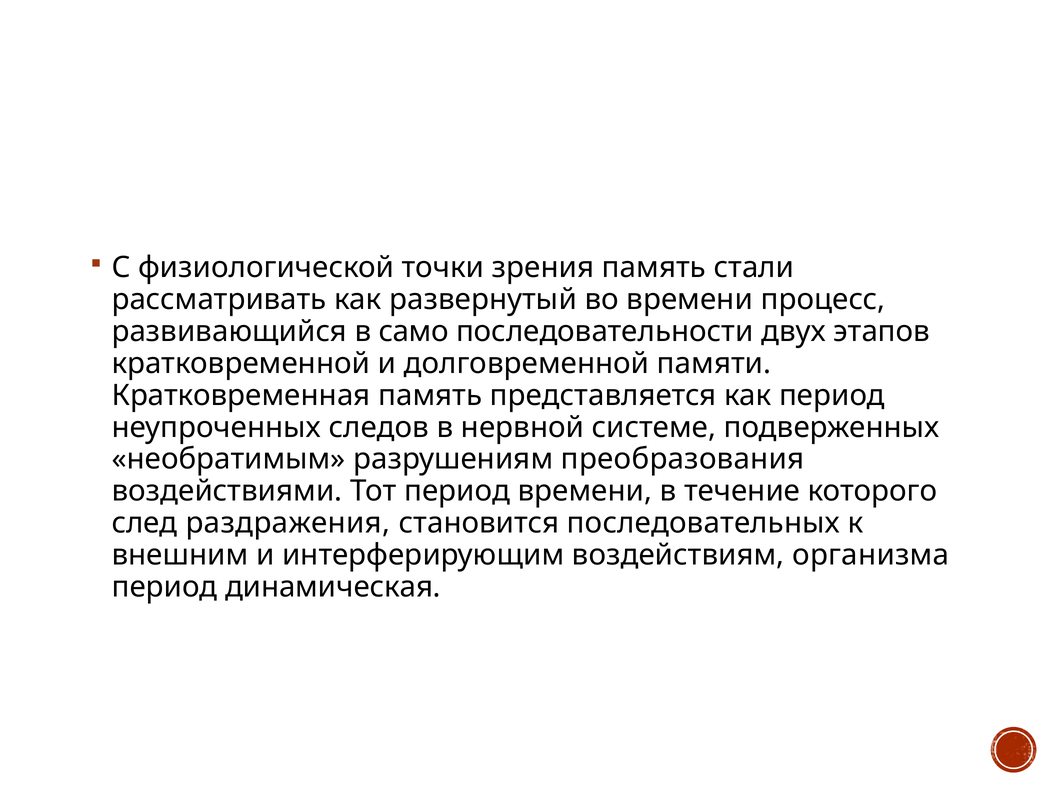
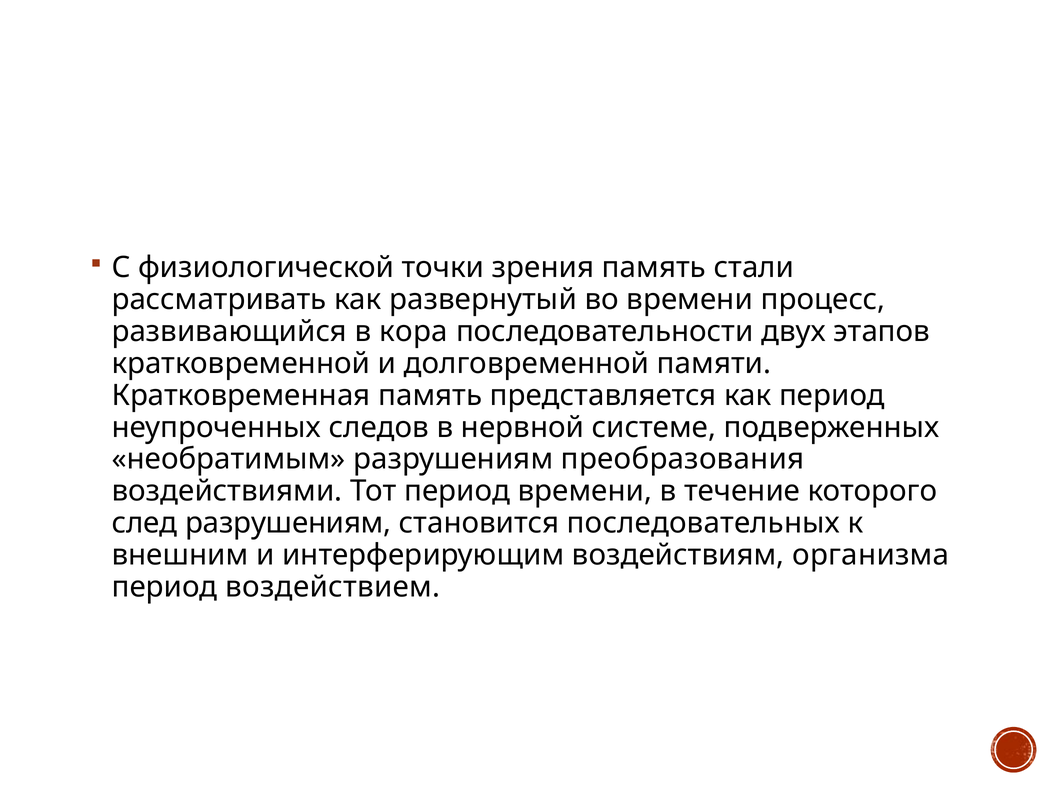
само: само -> кора (413, 332)
след раздражения: раздражения -> разрушениям (288, 523)
динамическая: динамическая -> воздействием (333, 587)
